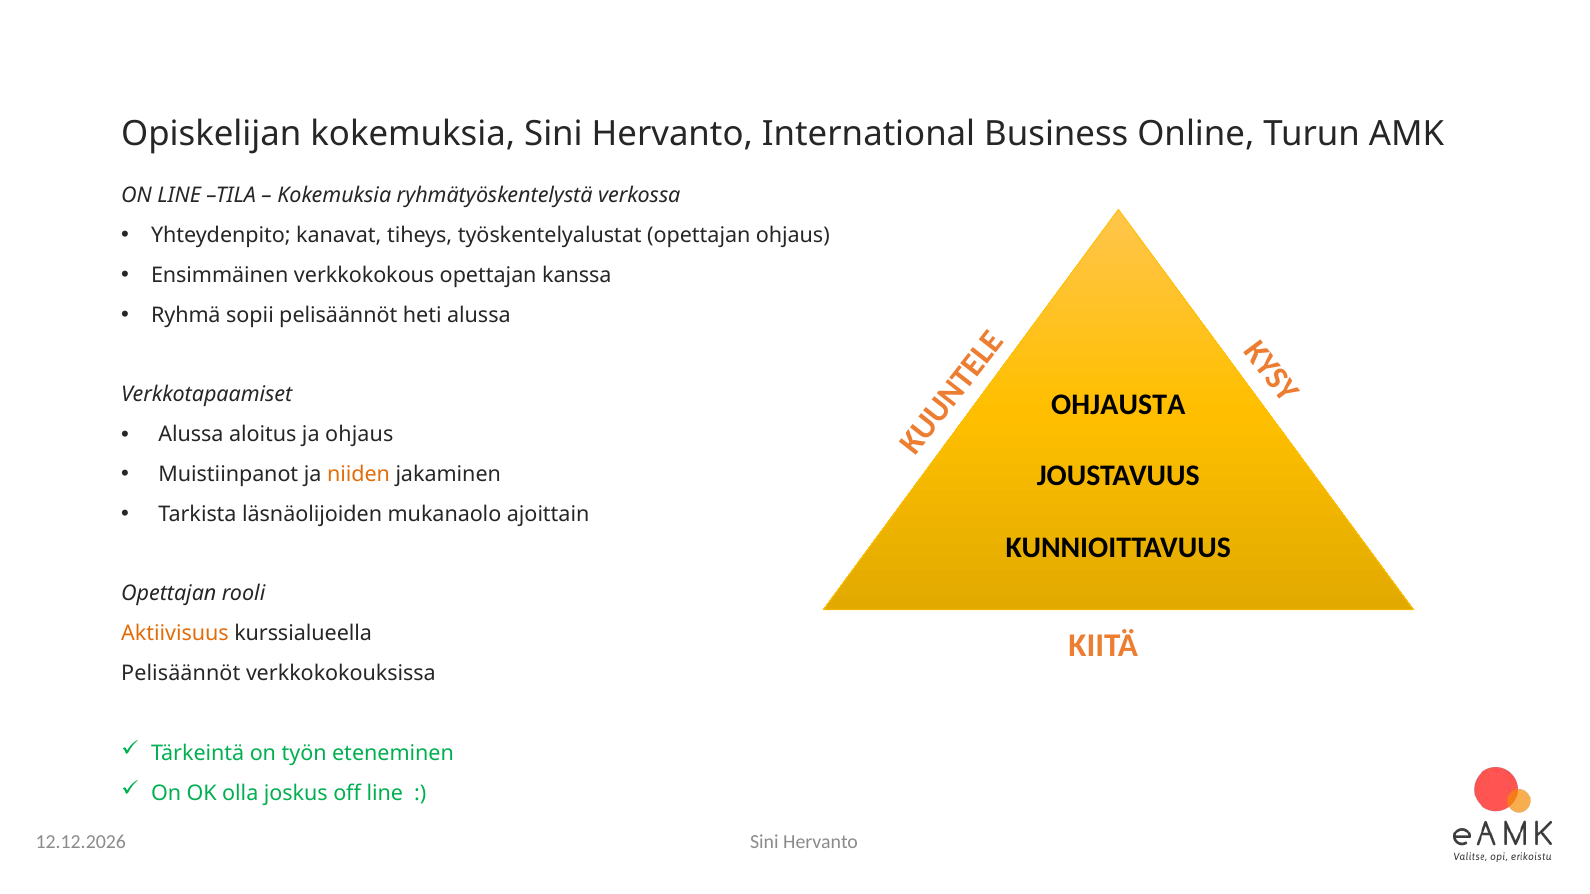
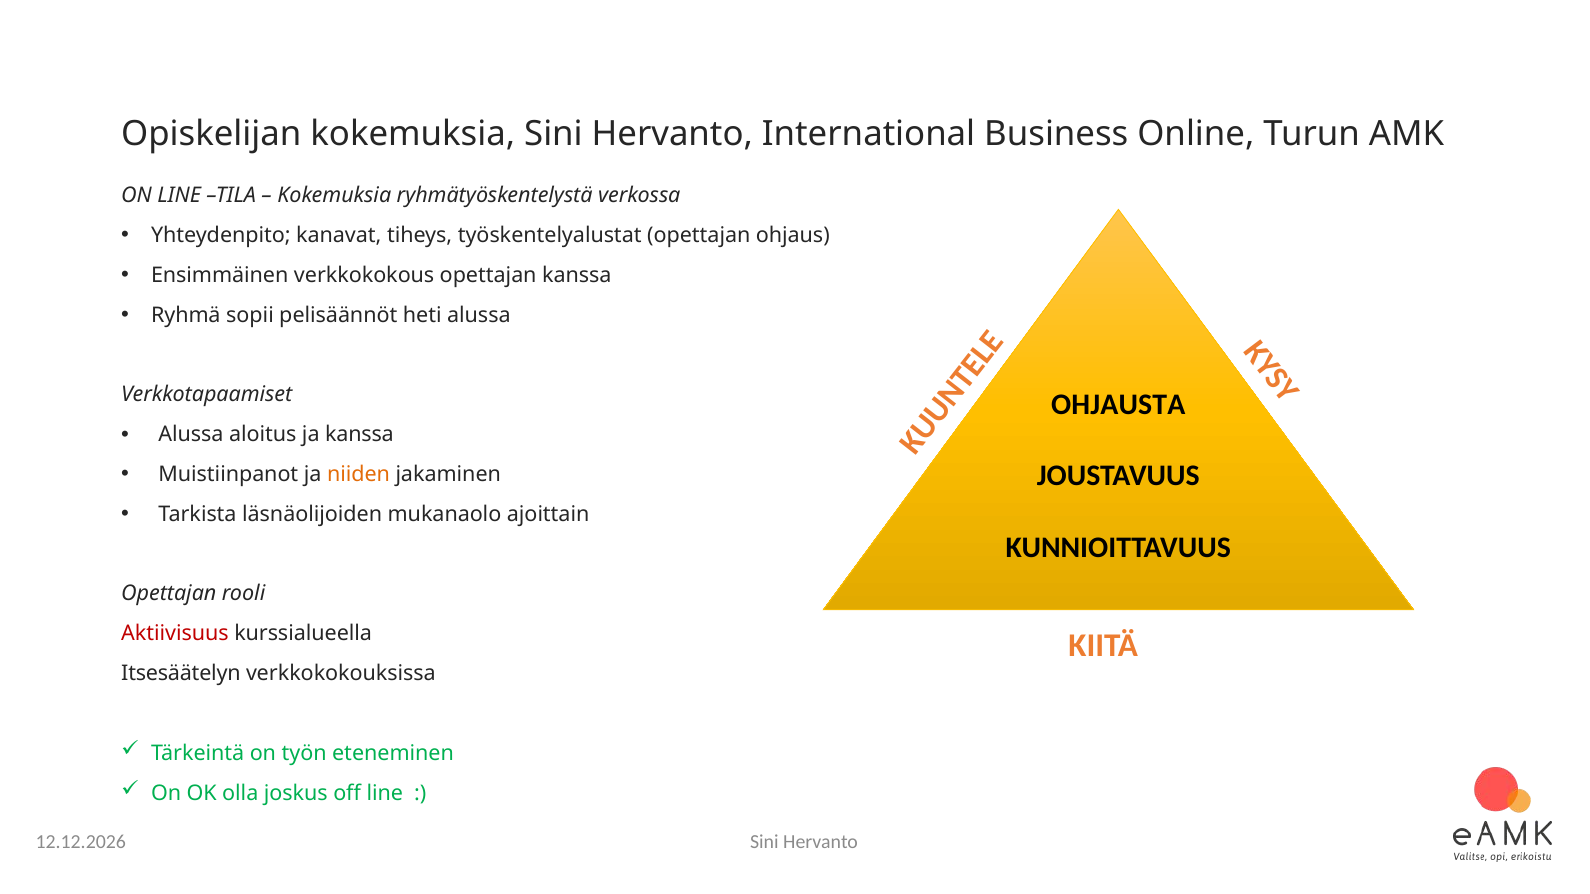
ja ohjaus: ohjaus -> kanssa (359, 435)
Aktiivisuus colour: orange -> red (175, 634)
Pelisäännöt: Pelisäännöt -> Itsesäätelyn (181, 674)
